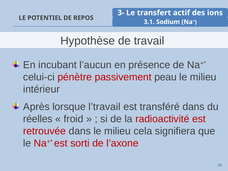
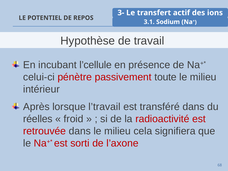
l’aucun: l’aucun -> l’cellule (96, 65)
peau: peau -> toute (166, 77)
